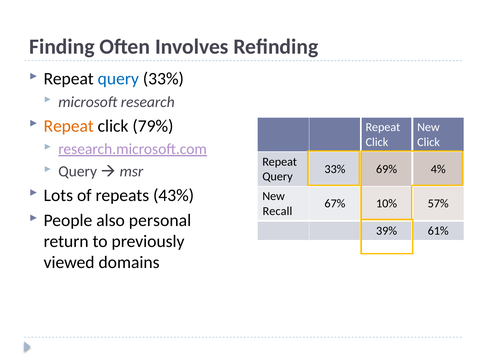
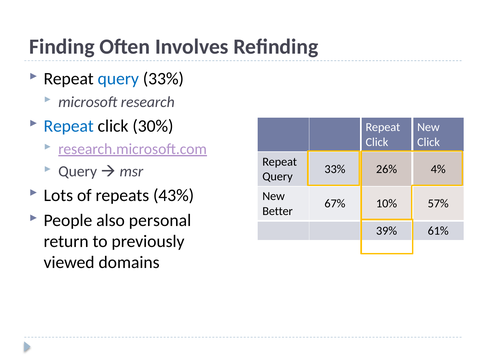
Repeat colour: orange -> blue (69, 126)
79%: 79% -> 30% (153, 126)
69%: 69% -> 26% (387, 169)
Recall: Recall -> Better (278, 211)
